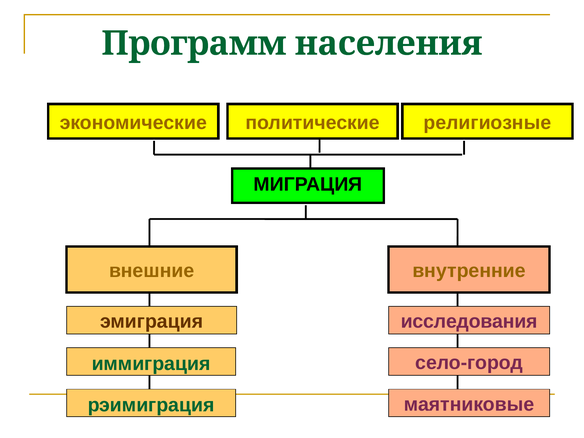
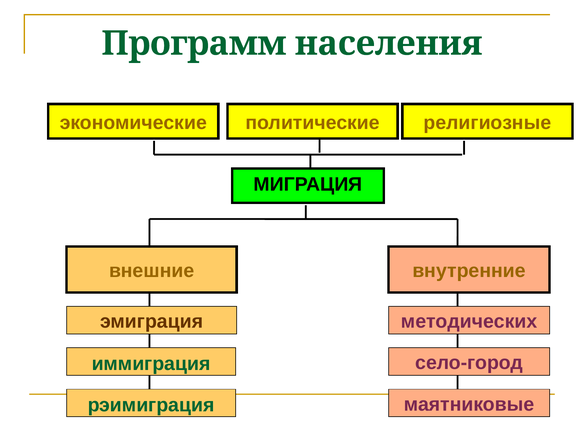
исследования: исследования -> методических (469, 322)
